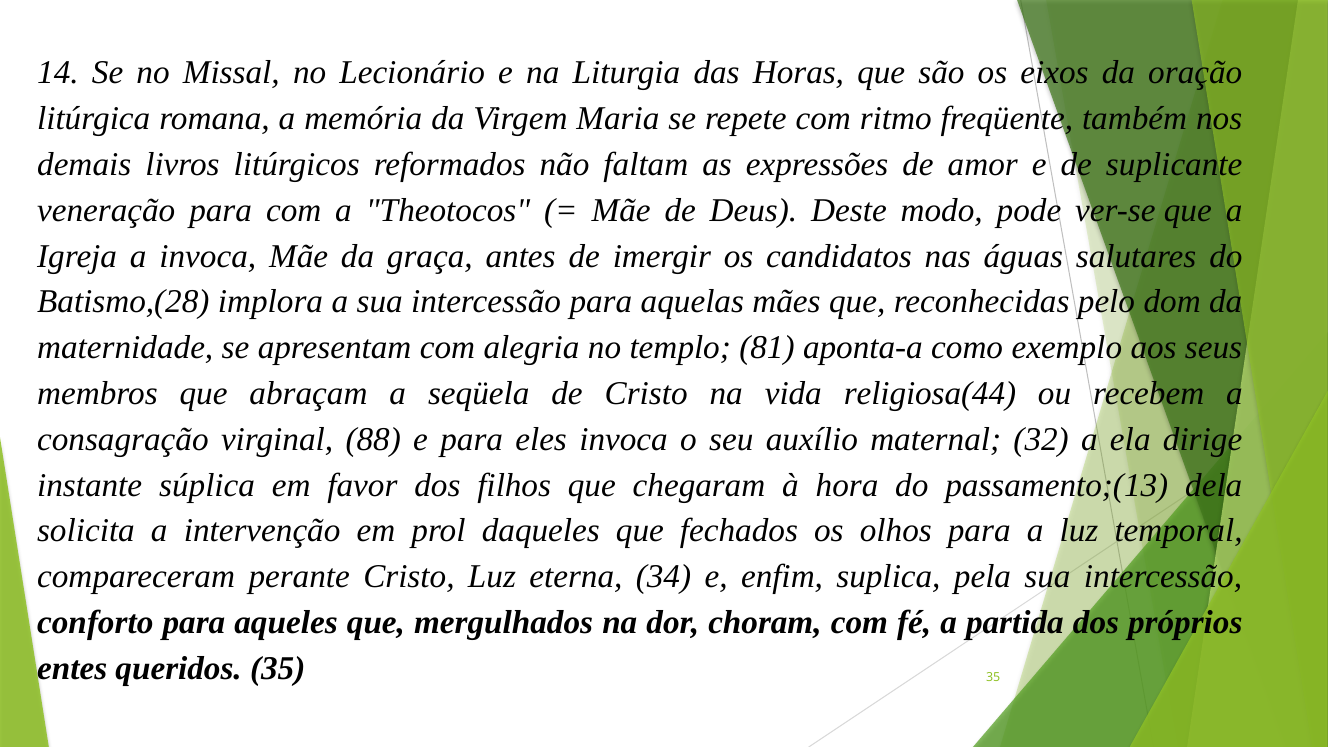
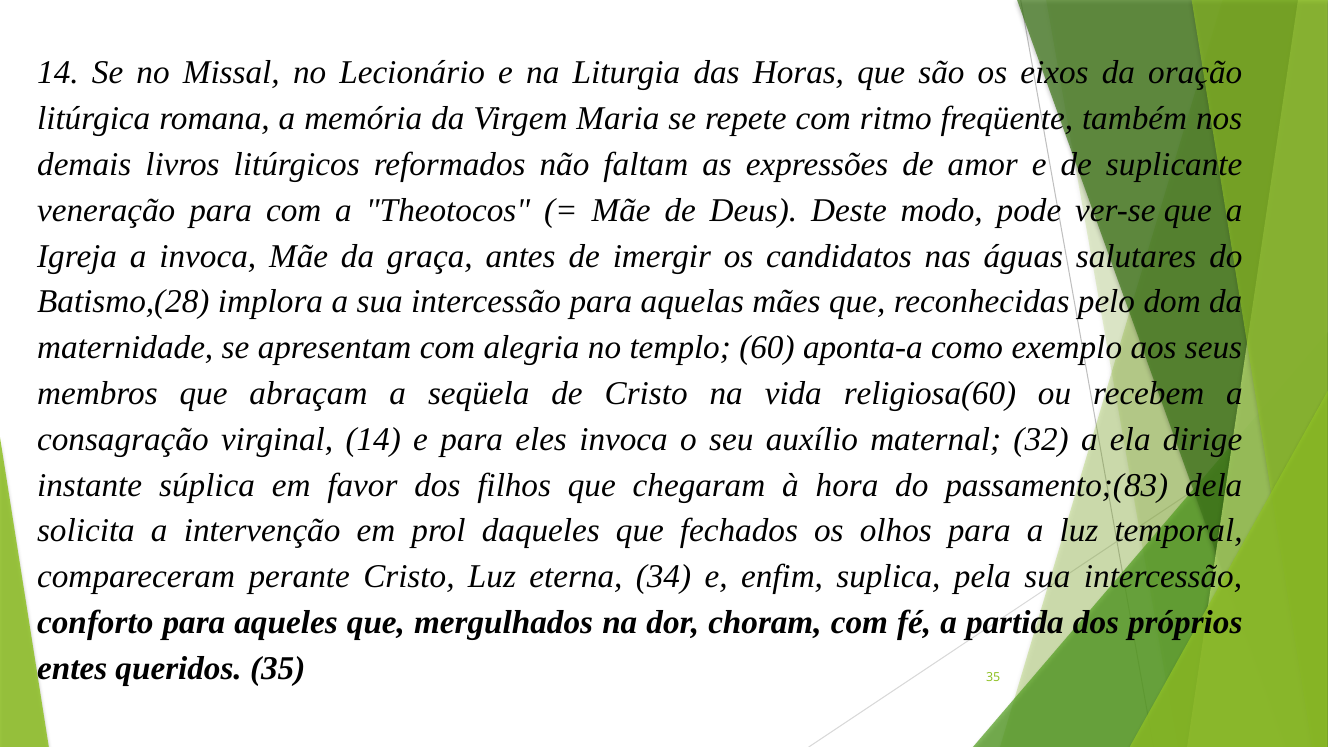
81: 81 -> 60 (767, 348)
religiosa(44: religiosa(44 -> religiosa(60 (930, 394)
virginal 88: 88 -> 14 (373, 439)
passamento;(13: passamento;(13 -> passamento;(83 (1057, 485)
